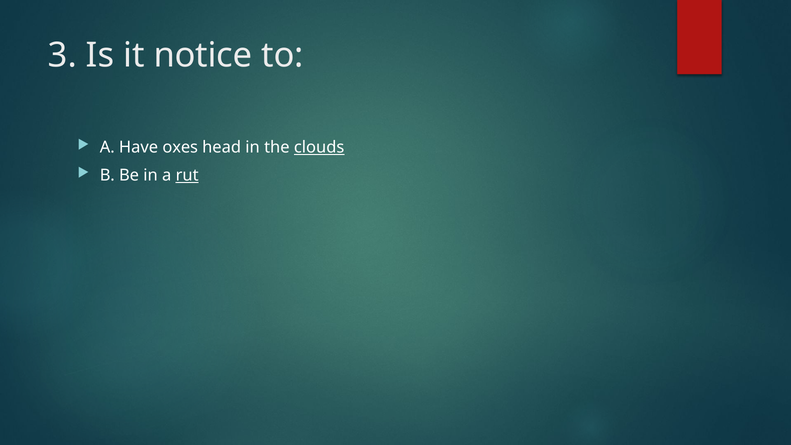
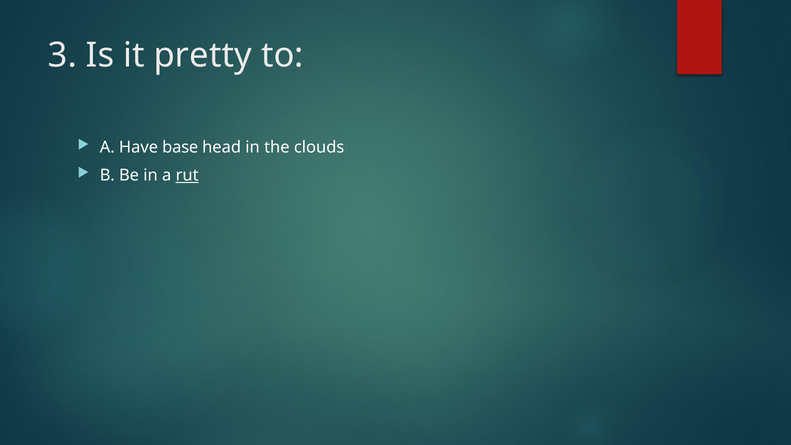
notice: notice -> pretty (203, 56)
oxes: oxes -> base (180, 147)
clouds underline: present -> none (319, 147)
